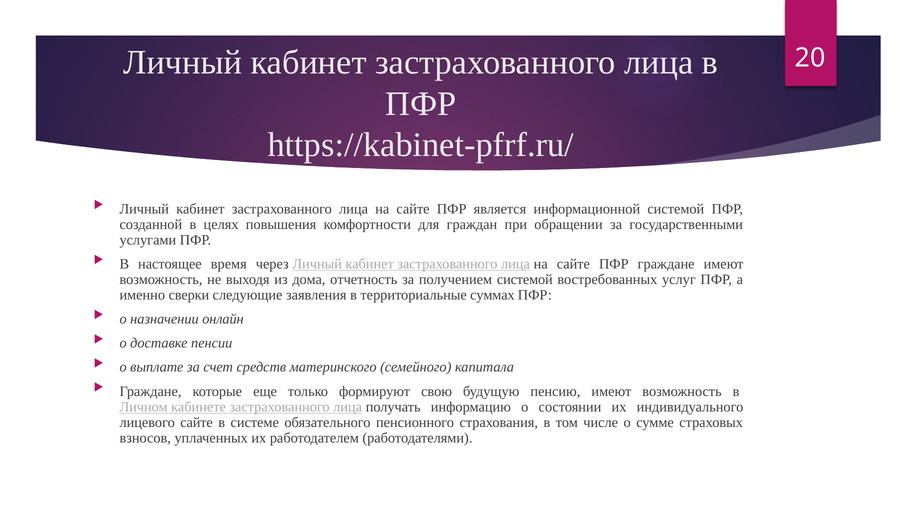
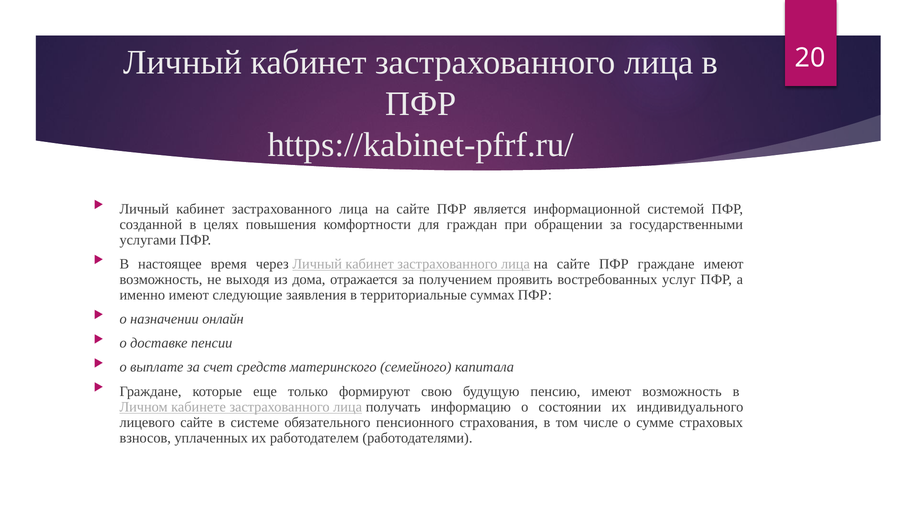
отчетность: отчетность -> отражается (364, 279)
получением системой: системой -> проявить (525, 279)
именно сверки: сверки -> имеют (189, 295)
